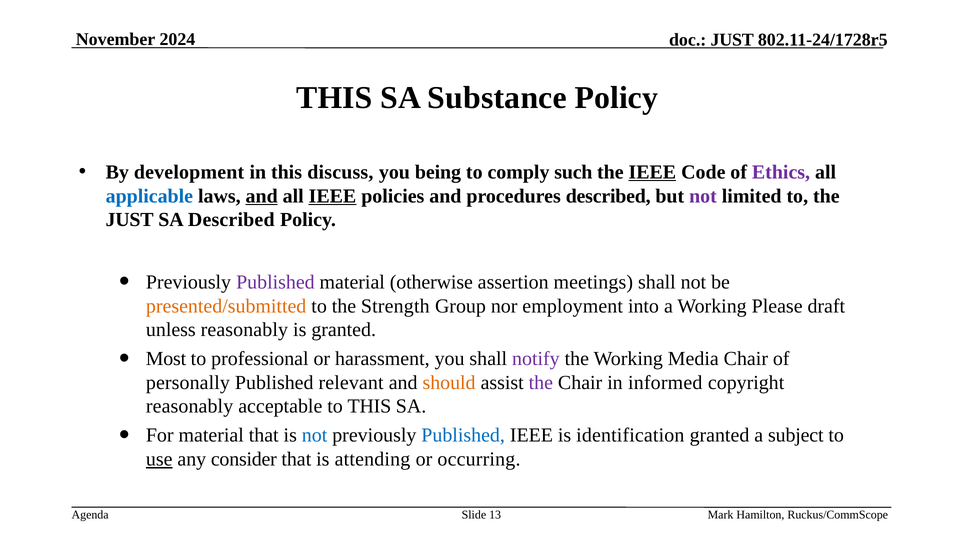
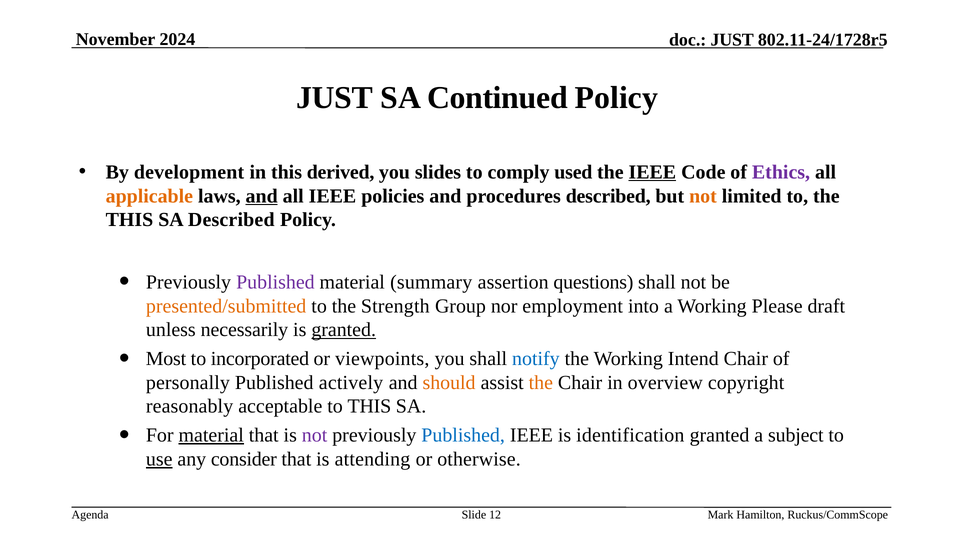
THIS: THIS -> JUST (335, 98)
Substance: Substance -> Continued (497, 98)
discuss: discuss -> derived (341, 172)
being: being -> slides (438, 172)
such: such -> used (573, 172)
applicable colour: blue -> orange (149, 196)
IEEE underline: present -> none (332, 196)
not colour: purple -> orange (703, 196)
JUST: JUST -> THIS (129, 220)
otherwise: otherwise -> summary (431, 282)
meetings: meetings -> questions (593, 282)
unless reasonably: reasonably -> necessarily (244, 330)
granted underline: none -> present (344, 330)
professional: professional -> incorporated (260, 359)
harassment: harassment -> viewpoints (382, 359)
notify colour: purple -> blue (536, 359)
Media: Media -> Intend (693, 359)
relevant: relevant -> actively (351, 383)
the colour: purple -> orange (541, 383)
informed: informed -> overview (665, 383)
material underline: none -> present (211, 435)
not colour: blue -> purple (315, 435)
occurring: occurring -> otherwise (479, 459)
13: 13 -> 12 (495, 515)
